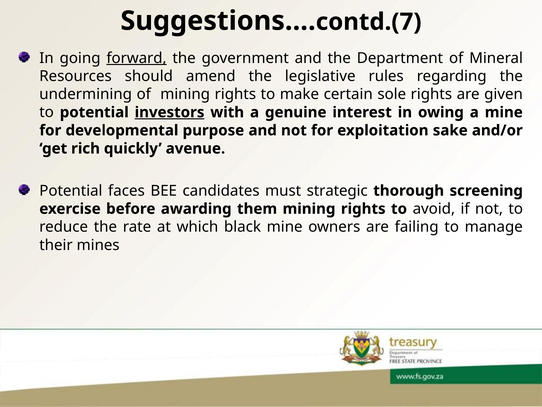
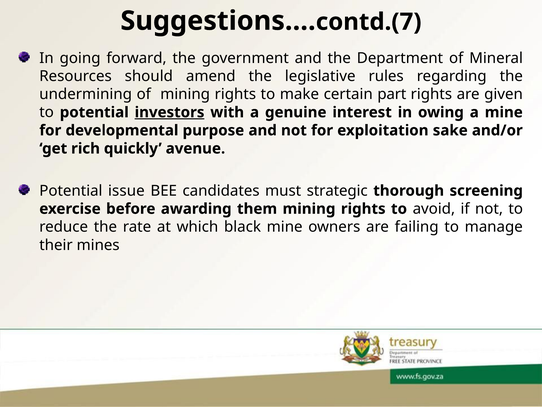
forward underline: present -> none (136, 58)
sole: sole -> part (392, 94)
faces: faces -> issue (126, 191)
